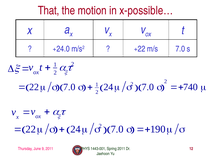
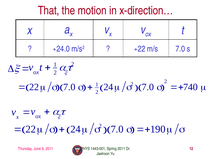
x-possible…: x-possible… -> x-direction… (146, 10)
